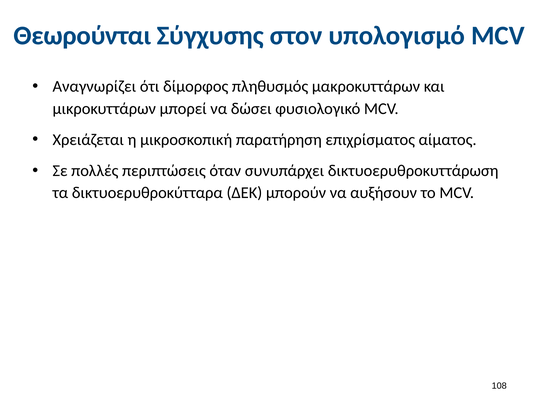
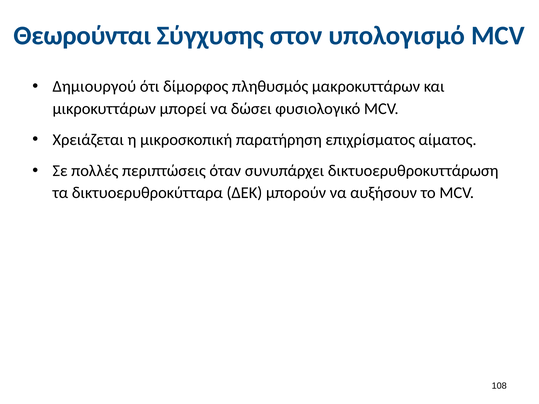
Αναγνωρίζει: Αναγνωρίζει -> Δημιουργού (94, 87)
